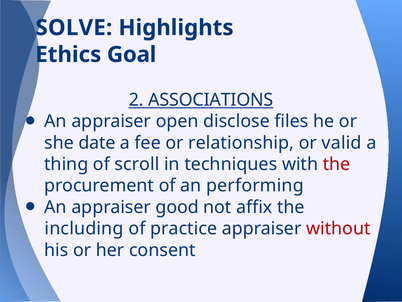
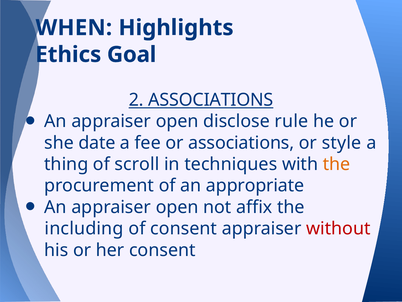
SOLVE: SOLVE -> WHEN (74, 28)
files: files -> rule (291, 121)
or relationship: relationship -> associations (241, 143)
valid: valid -> style (342, 143)
the colour: red -> orange (337, 164)
performing: performing -> appropriate (255, 185)
good: good -> open (177, 207)
of practice: practice -> consent (184, 228)
